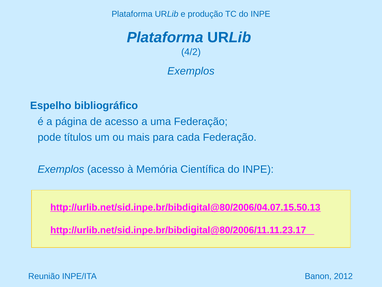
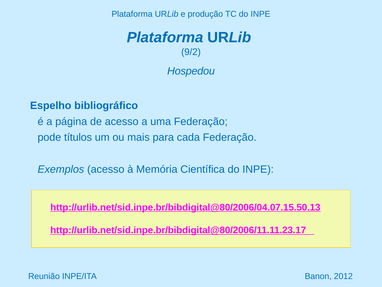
4/2: 4/2 -> 9/2 (191, 52)
Exemplos: Exemplos -> Hospedou (191, 71)
